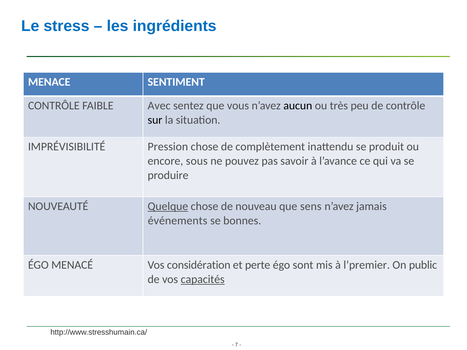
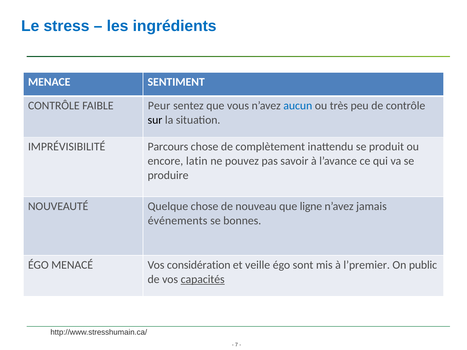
Avec: Avec -> Peur (159, 106)
aucun colour: black -> blue (298, 106)
Pression: Pression -> Parcours (168, 147)
sous: sous -> latin (197, 161)
Quelque underline: present -> none (168, 206)
sens: sens -> ligne (311, 206)
perte: perte -> veille (258, 265)
